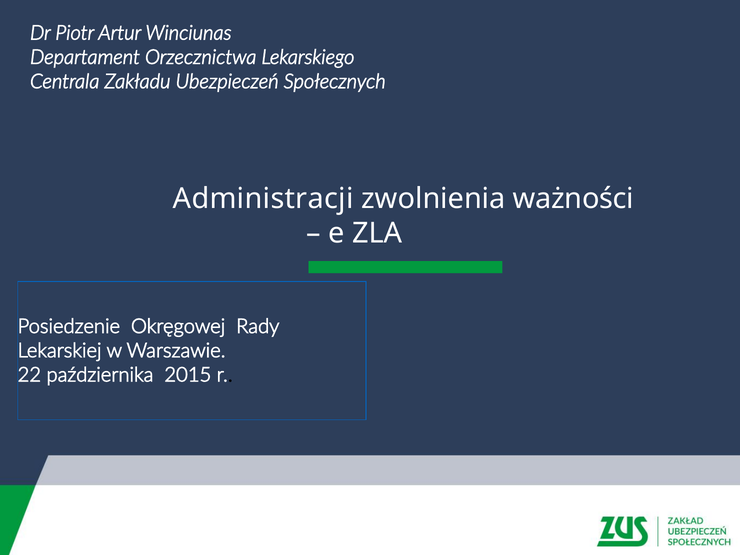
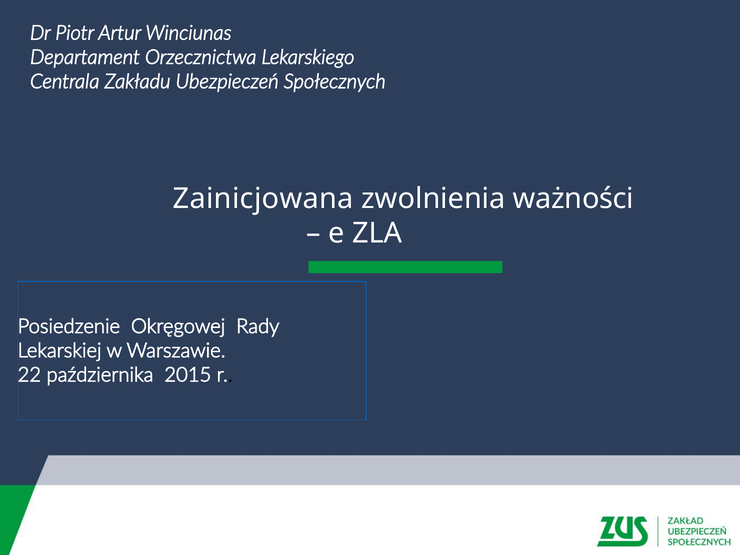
Administracji: Administracji -> Zainicjowana (263, 199)
